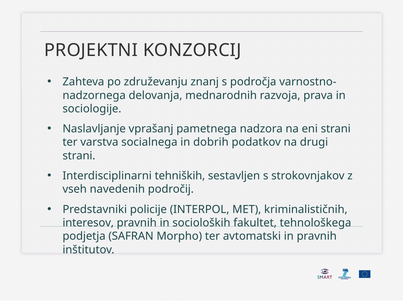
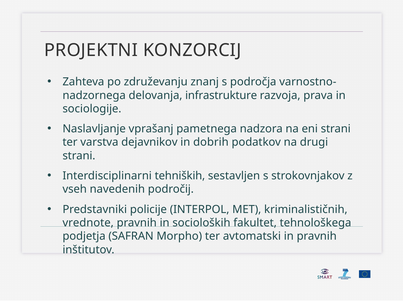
mednarodnih: mednarodnih -> infrastrukture (221, 95)
socialnega: socialnega -> dejavnikov (149, 142)
interesov: interesov -> vrednote (88, 223)
